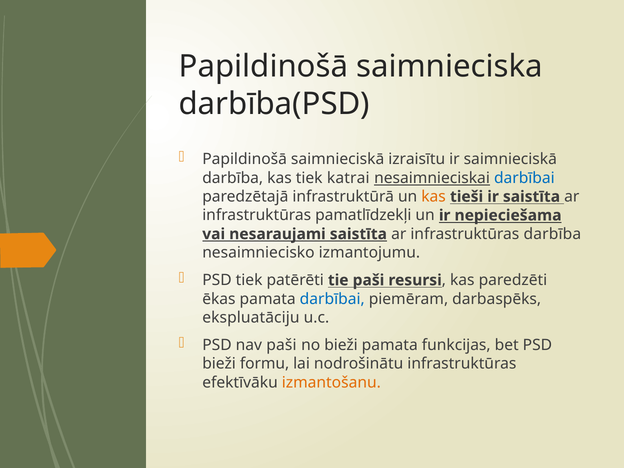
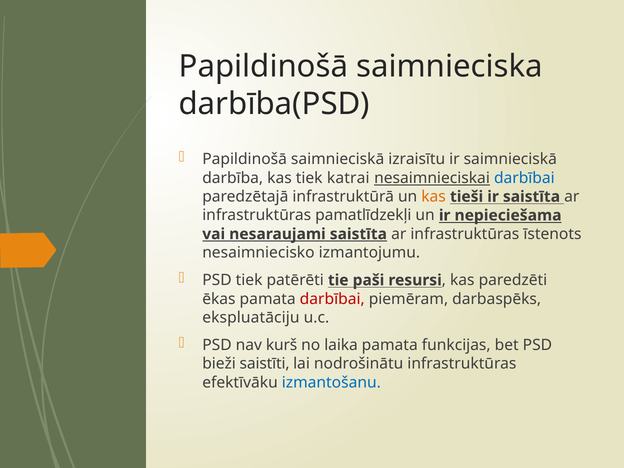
infrastruktūras darbība: darbība -> īstenots (552, 234)
darbībai colour: blue -> red (332, 299)
nav paši: paši -> kurš (282, 345)
no bieži: bieži -> laika (341, 345)
formu: formu -> saistīti (265, 364)
izmantošanu colour: orange -> blue (331, 382)
